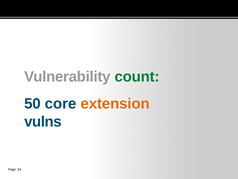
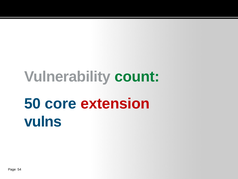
extension colour: orange -> red (115, 103)
